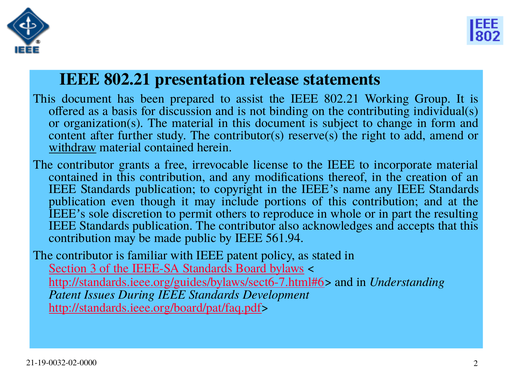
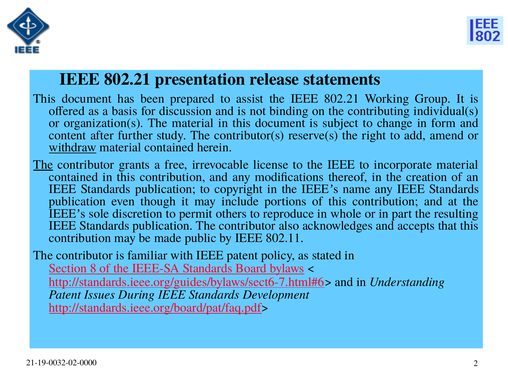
The underline: none -> present (43, 165)
561.94: 561.94 -> 802.11 (285, 238)
3: 3 -> 8 (93, 268)
